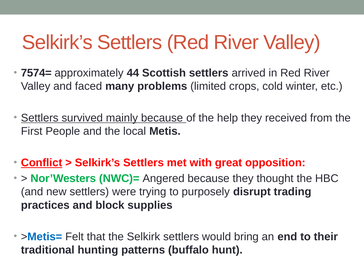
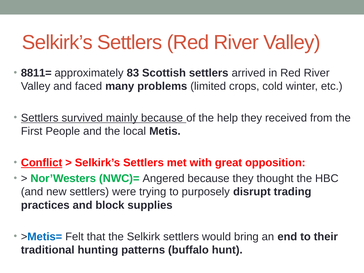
7574=: 7574= -> 8811= (36, 73)
44: 44 -> 83 (133, 73)
